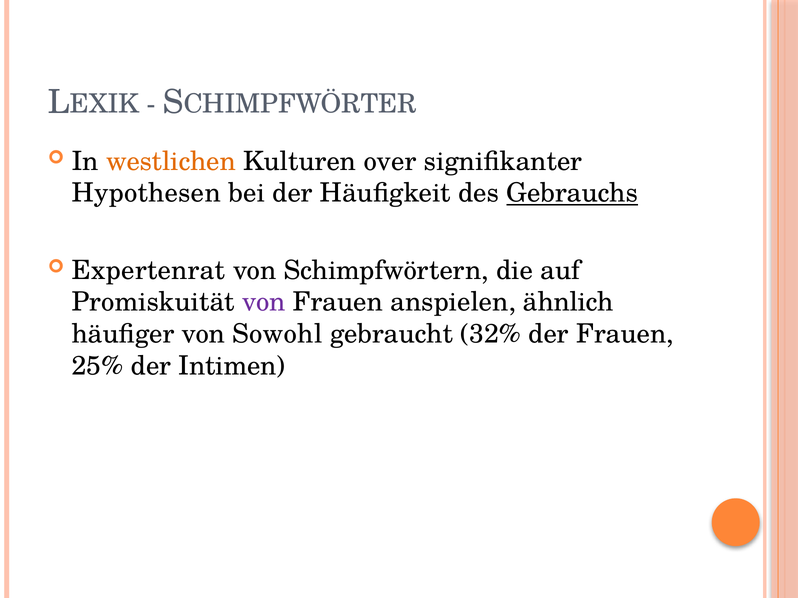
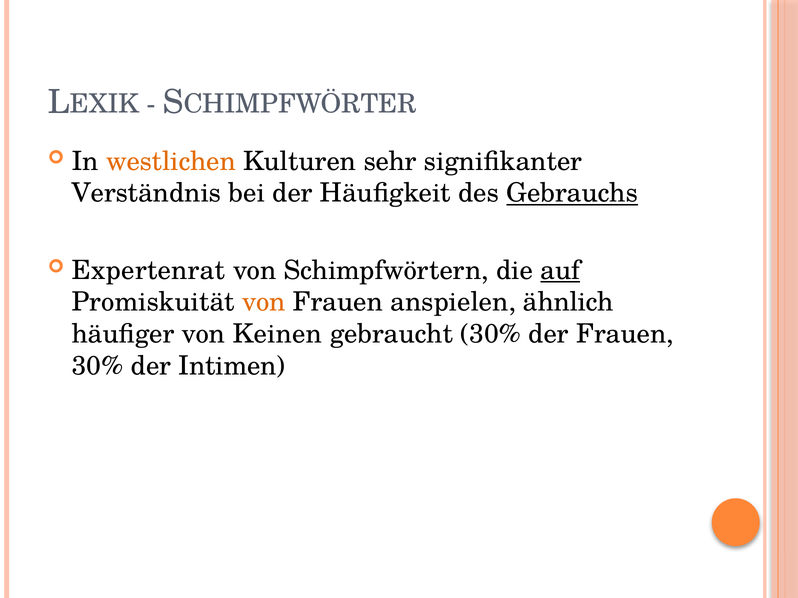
over: over -> sehr (390, 161)
Hypothesen: Hypothesen -> Verständnis (146, 193)
auf underline: none -> present (560, 270)
von colour: purple -> orange (264, 302)
Sowohl: Sowohl -> Keinen (277, 334)
gebraucht 32%: 32% -> 30% (491, 334)
25%: 25% -> 30% (98, 366)
